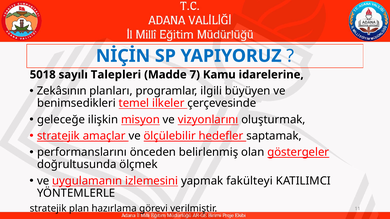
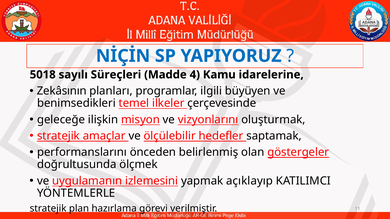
Talepleri: Talepleri -> Süreçleri (116, 75)
7: 7 -> 4 (195, 75)
fakülteyi: fakülteyi -> açıklayıp (250, 181)
